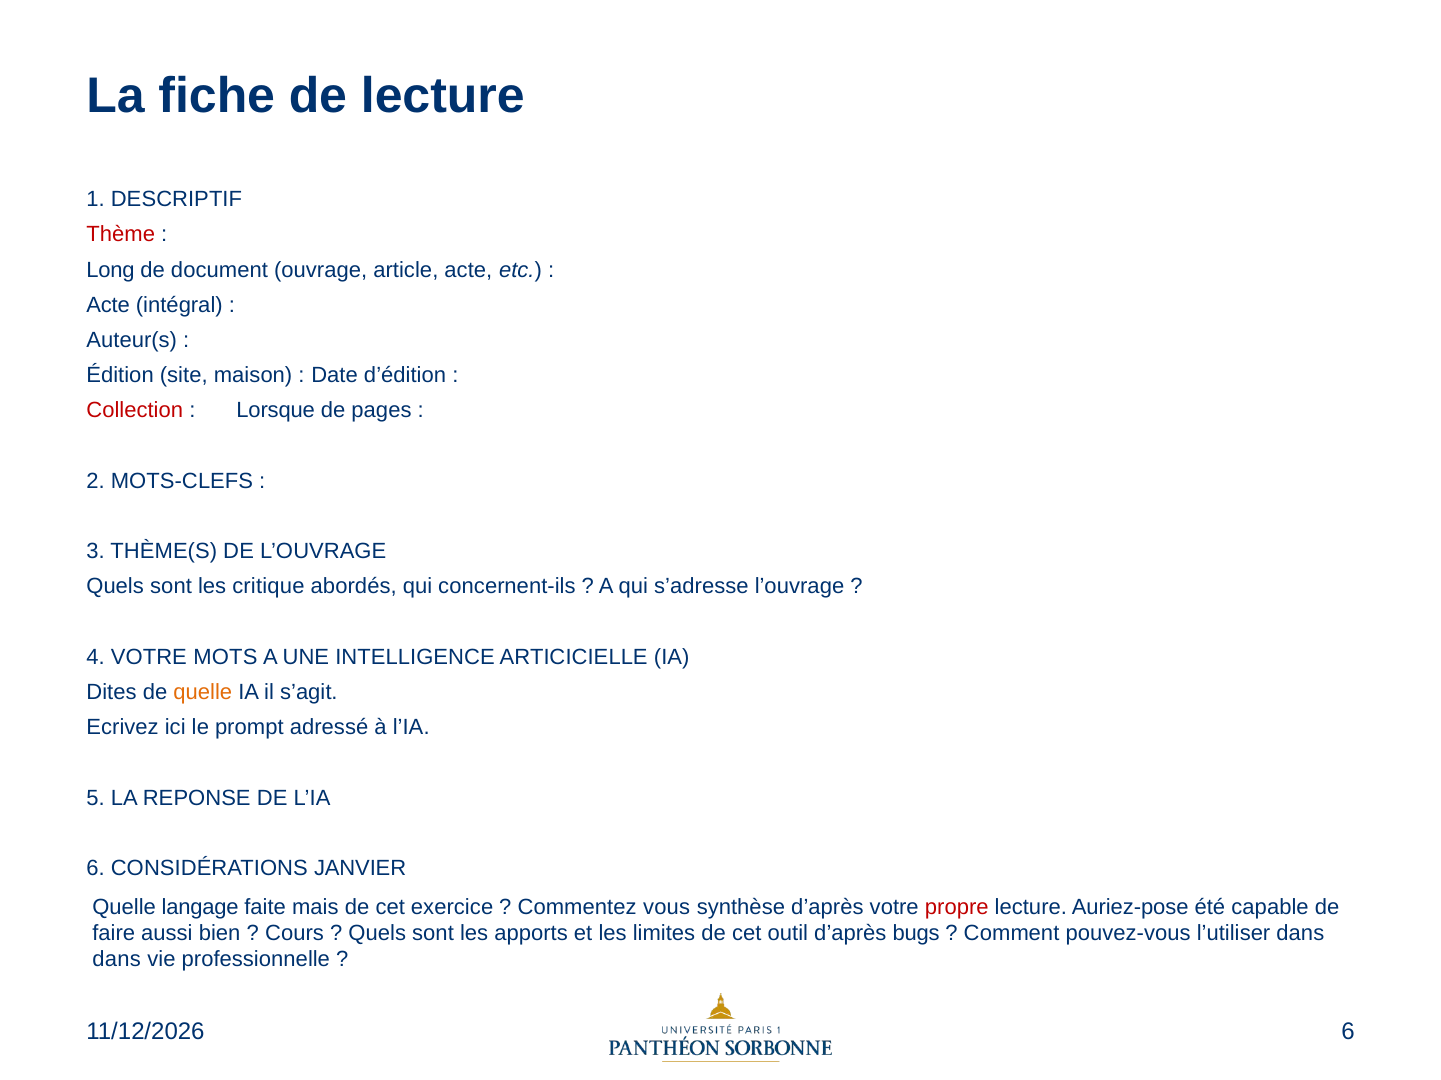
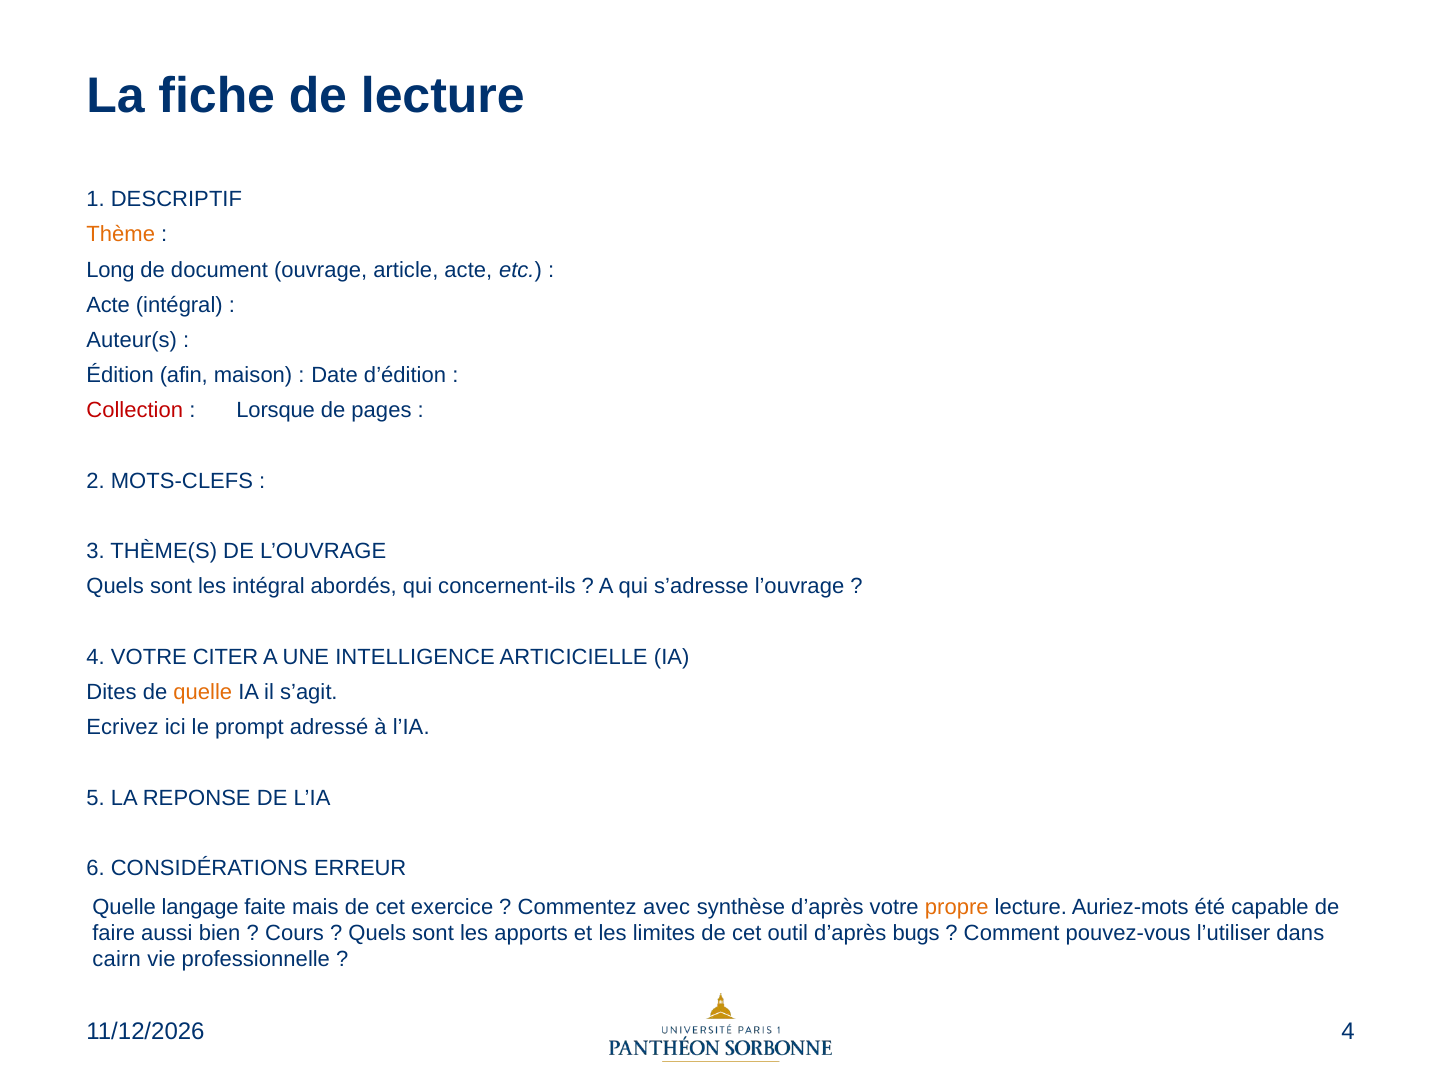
Thème colour: red -> orange (121, 235)
site: site -> afin (184, 376)
les critique: critique -> intégral (268, 587)
MOTS: MOTS -> CITER (226, 658)
JANVIER: JANVIER -> ERREUR (360, 869)
vous: vous -> avec (667, 907)
propre colour: red -> orange (957, 907)
Auriez-pose: Auriez-pose -> Auriez-mots (1130, 907)
dans: dans -> cairn (117, 960)
6: 6 -> 4 (1348, 1032)
